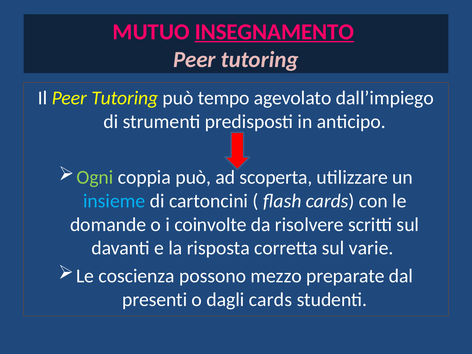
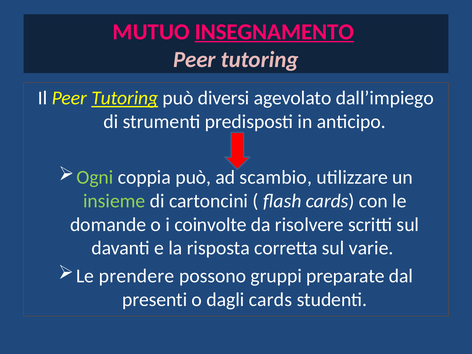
Tutoring underline: none -> present (125, 98)
tempo: tempo -> diversi (224, 98)
scoperta: scoperta -> scambio (276, 177)
insieme colour: light blue -> light green (114, 201)
coscienza: coscienza -> prendere (136, 276)
mezzo: mezzo -> gruppi (276, 276)
